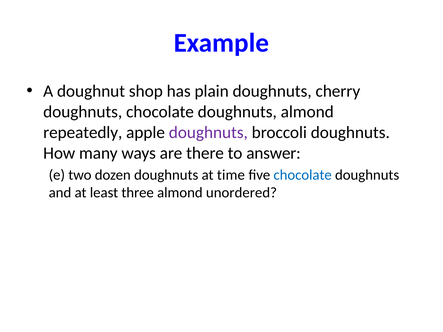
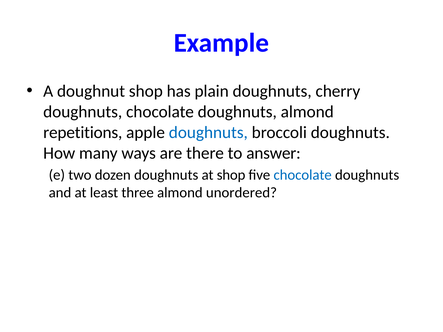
repeatedly: repeatedly -> repetitions (83, 133)
doughnuts colour: purple -> blue (208, 133)
at time: time -> shop (231, 175)
